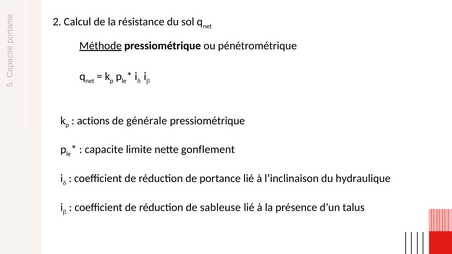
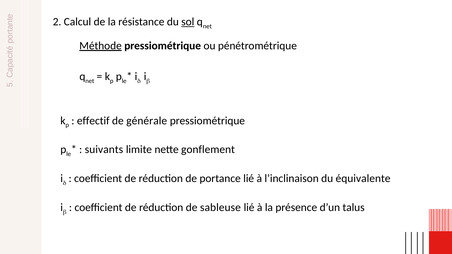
sol underline: none -> present (188, 22)
actions: actions -> effectif (93, 121)
capacite: capacite -> suivants (104, 150)
hydraulique: hydraulique -> équivalente (363, 179)
